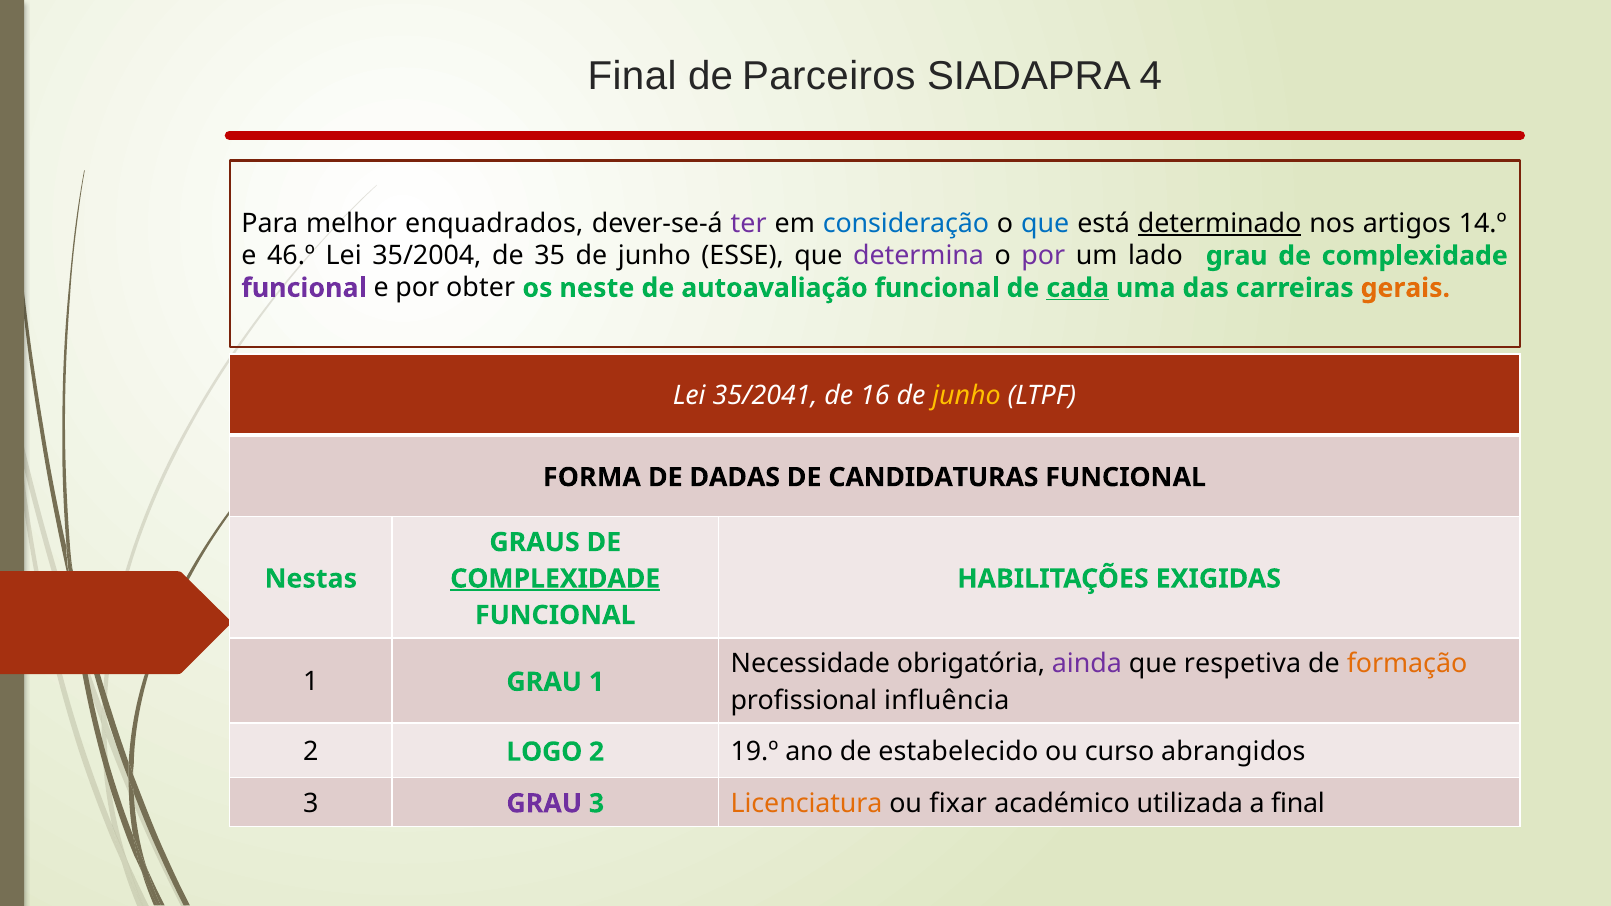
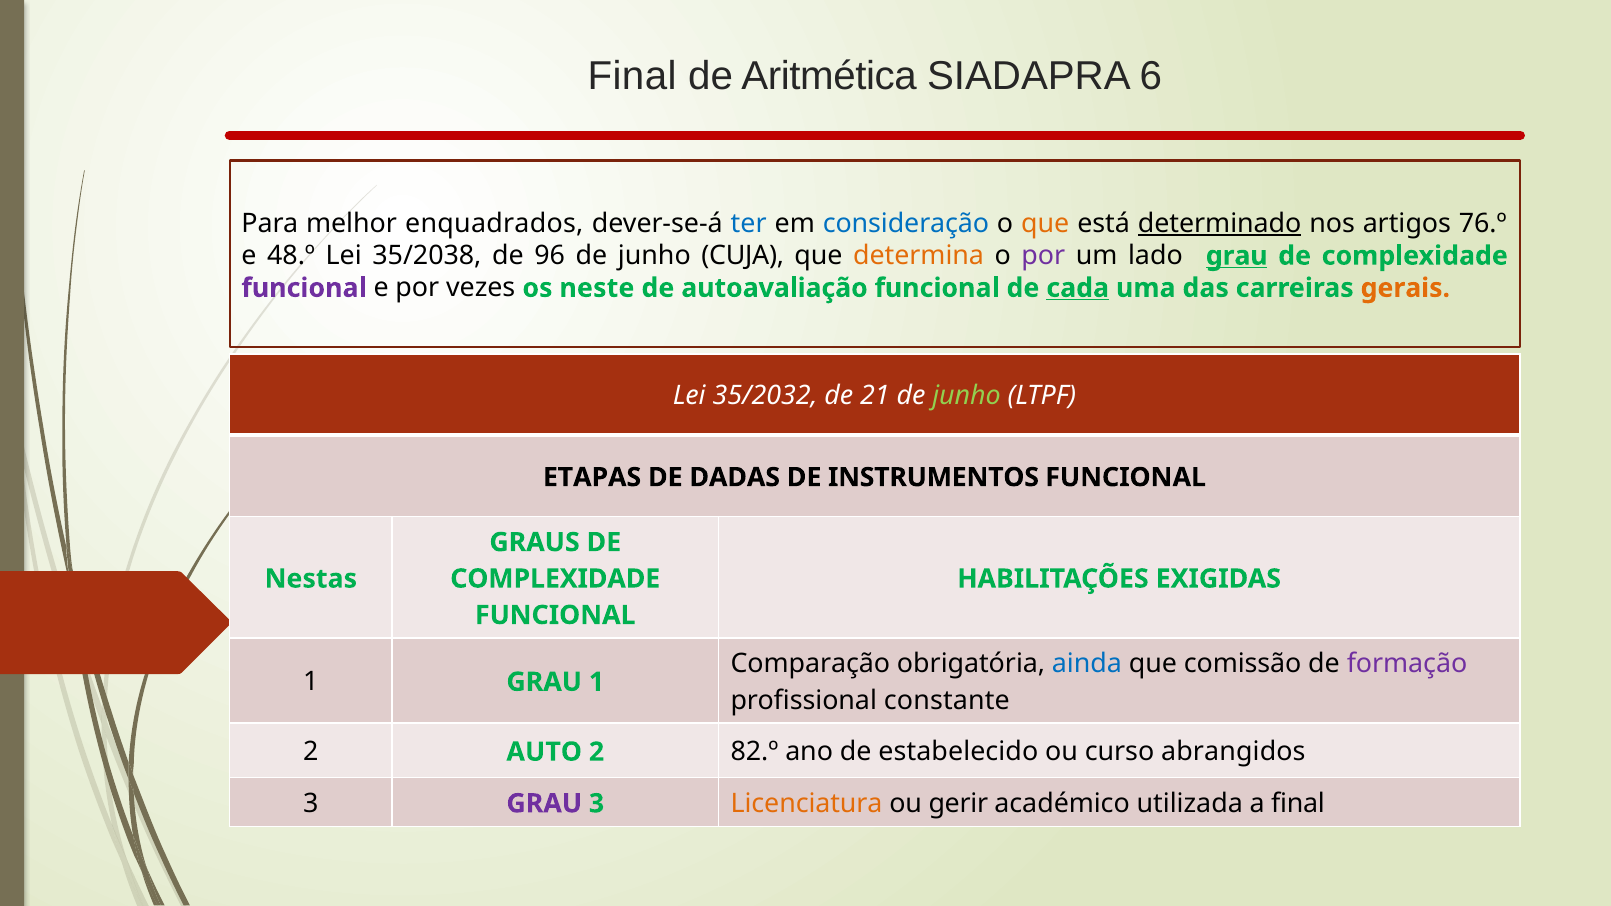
Parceiros: Parceiros -> Aritmética (829, 77)
4: 4 -> 6 (1151, 77)
ter colour: purple -> blue (749, 224)
que colour: blue -> orange (1045, 224)
14.º: 14.º -> 76.º (1483, 224)
46.º: 46.º -> 48.º (291, 256)
35/2004: 35/2004 -> 35/2038 (427, 256)
35: 35 -> 96 (550, 256)
ESSE: ESSE -> CUJA (743, 256)
determina colour: purple -> orange (919, 256)
grau underline: none -> present (1237, 256)
obter: obter -> vezes (481, 288)
35/2041: 35/2041 -> 35/2032 (765, 396)
16: 16 -> 21 (875, 396)
junho colour: yellow -> light green (967, 396)
FORMA: FORMA -> ETAPAS (592, 477)
CANDIDATURAS: CANDIDATURAS -> INSTRUMENTOS (933, 477)
COMPLEXIDADE underline: present -> none (555, 579)
Necessidade: Necessidade -> Comparação (810, 664)
ainda colour: purple -> blue (1087, 664)
respetiva: respetiva -> comissão (1243, 664)
formação colour: orange -> purple (1407, 664)
influência: influência -> constante (947, 700)
LOGO: LOGO -> AUTO (544, 752)
19.º: 19.º -> 82.º (754, 752)
fixar: fixar -> gerir (958, 804)
